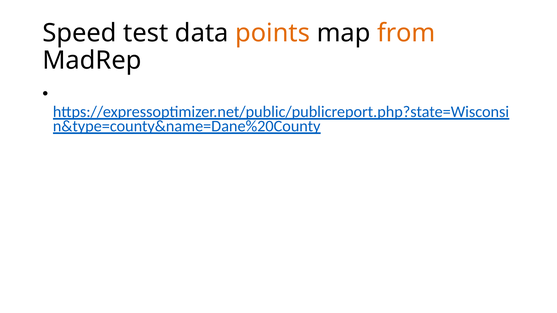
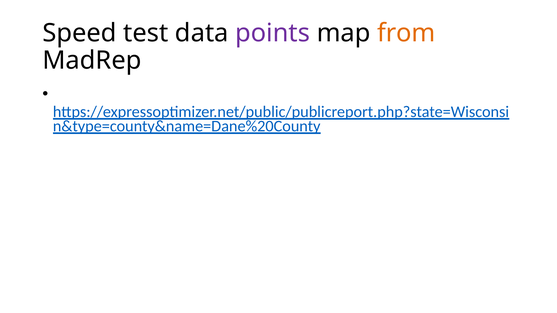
points colour: orange -> purple (273, 33)
